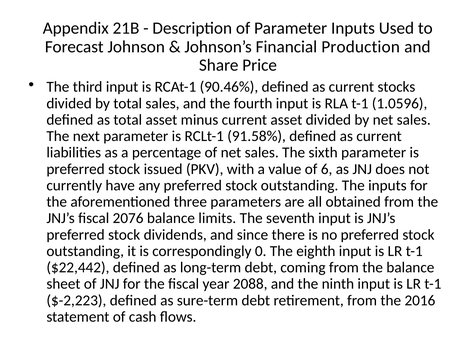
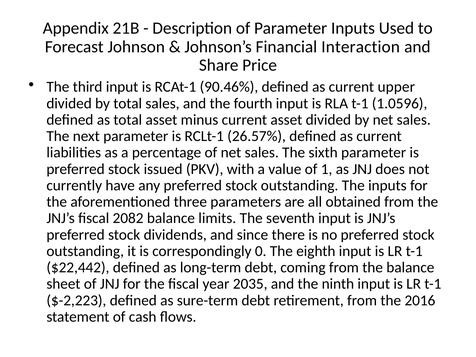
Production: Production -> Interaction (361, 47)
stocks: stocks -> upper (396, 87)
91.58%: 91.58% -> 26.57% (257, 136)
6: 6 -> 1 (327, 169)
2076: 2076 -> 2082 (128, 218)
2088: 2088 -> 2035 (250, 284)
